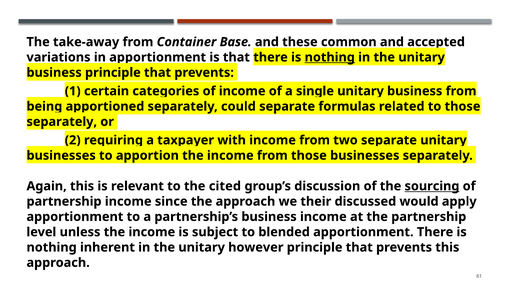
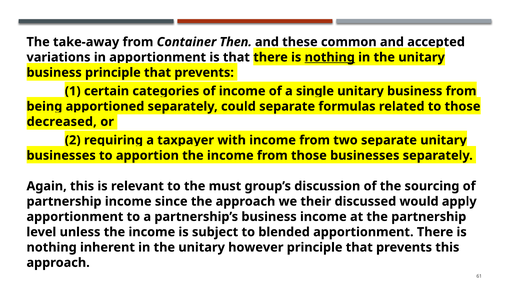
Base: Base -> Then (236, 42)
separately: separately -> decreased (62, 122)
cited: cited -> must (225, 186)
sourcing underline: present -> none (432, 186)
